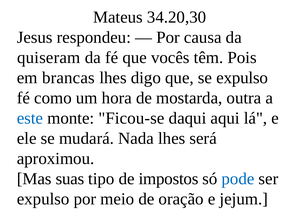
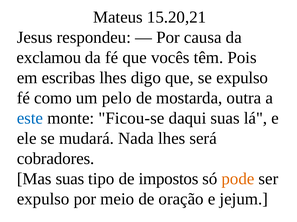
34.20,30: 34.20,30 -> 15.20,21 (177, 17)
quiseram: quiseram -> exclamou (49, 58)
brancas: brancas -> escribas (68, 78)
hora: hora -> pelo (117, 98)
daqui aqui: aqui -> suas (225, 119)
aproximou: aproximou -> cobradores (56, 159)
pode colour: blue -> orange (238, 179)
